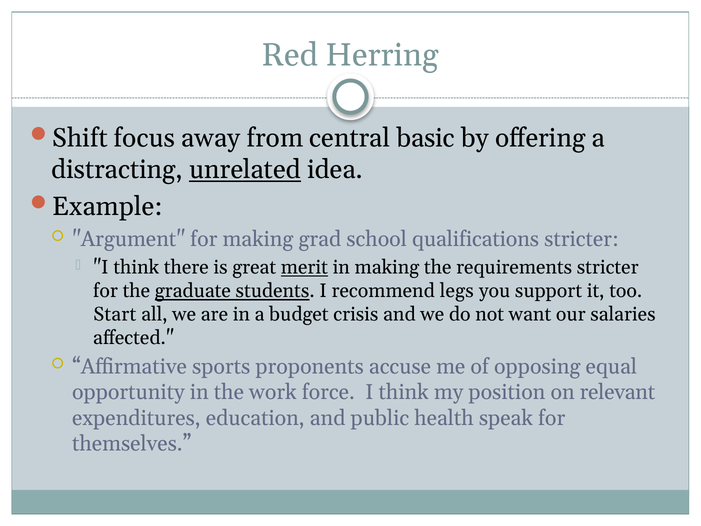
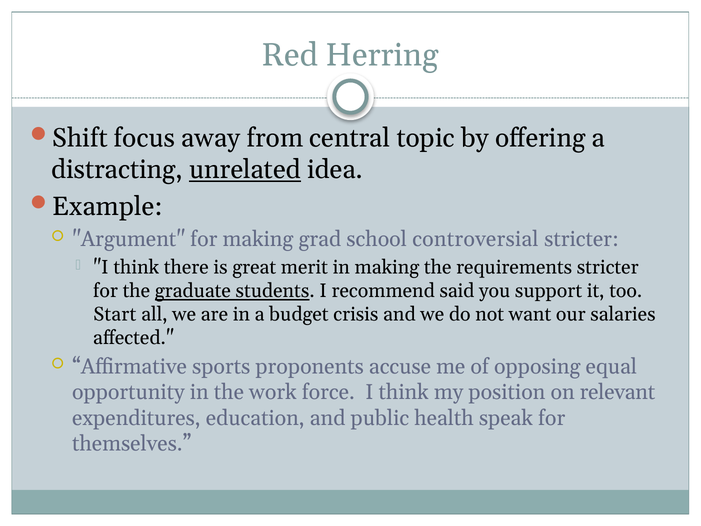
basic: basic -> topic (426, 138)
qualifications: qualifications -> controversial (475, 239)
merit underline: present -> none (304, 267)
legs: legs -> said (457, 291)
